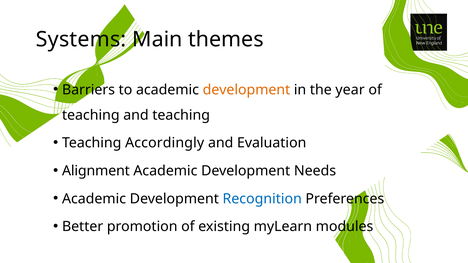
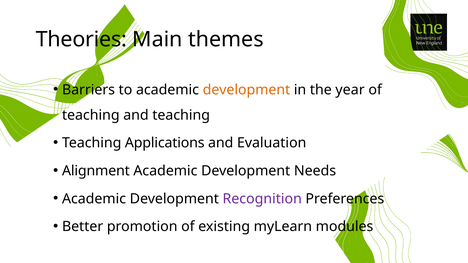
Systems: Systems -> Theories (81, 39)
Accordingly: Accordingly -> Applications (165, 143)
Recognition colour: blue -> purple (262, 199)
